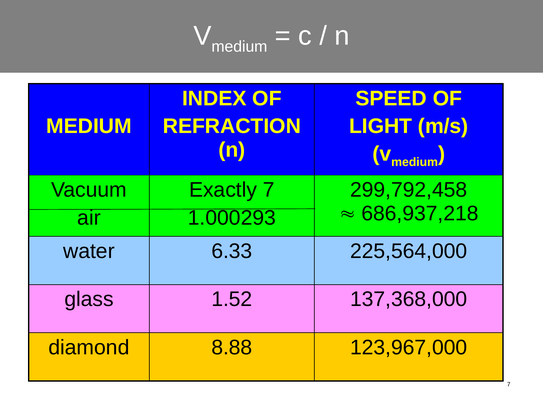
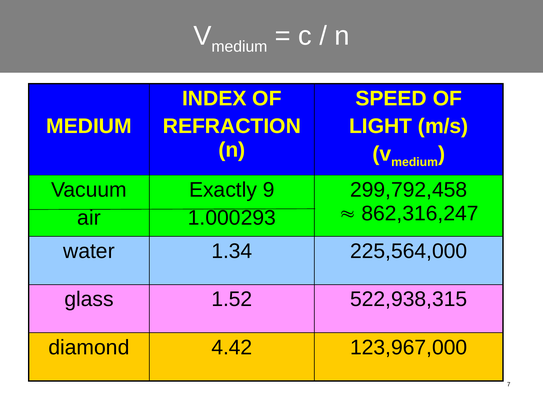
Exactly 7: 7 -> 9 (269, 190)
686,937,218: 686,937,218 -> 862,316,247 (420, 214)
6.33: 6.33 -> 1.34 (232, 251)
137,368,000: 137,368,000 -> 522,938,315 (409, 300)
8.88: 8.88 -> 4.42 (232, 348)
